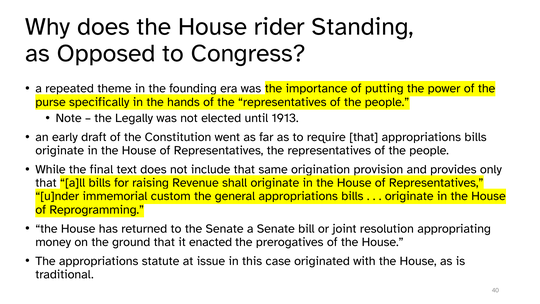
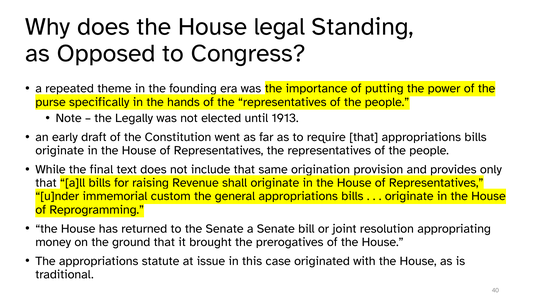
rider: rider -> legal (279, 27)
enacted: enacted -> brought (210, 242)
